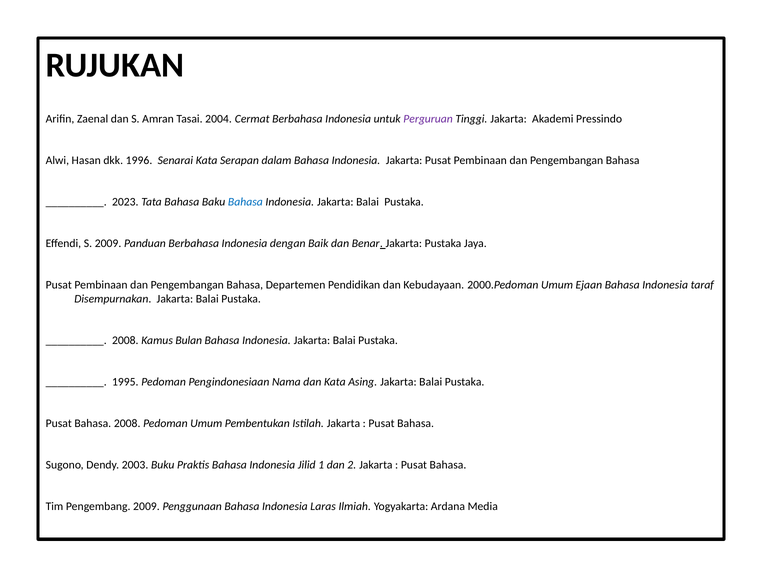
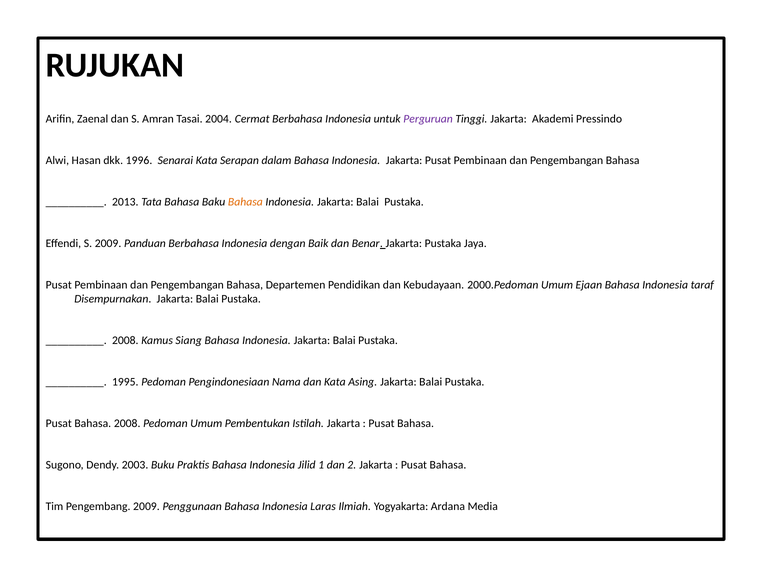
2023: 2023 -> 2013 (125, 202)
Bahasa colour: blue -> orange (245, 202)
Bulan: Bulan -> Siang (189, 341)
